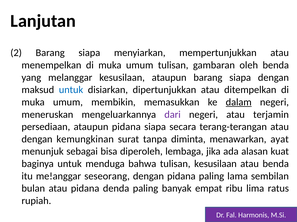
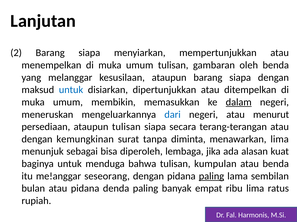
dari colour: purple -> blue (173, 115)
terjamin: terjamin -> menurut (271, 115)
ataupun pidana: pidana -> tulisan (126, 127)
menawarkan ayat: ayat -> lima (280, 140)
tulisan kesusilaan: kesusilaan -> kumpulan (215, 164)
paling underline: none -> present (211, 177)
